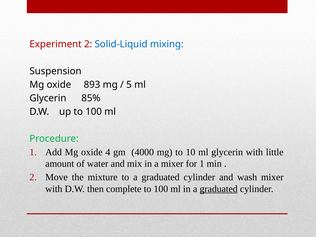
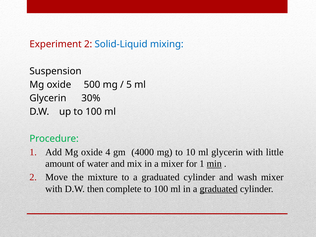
893: 893 -> 500 (92, 85)
85%: 85% -> 30% (91, 98)
min underline: none -> present (214, 164)
